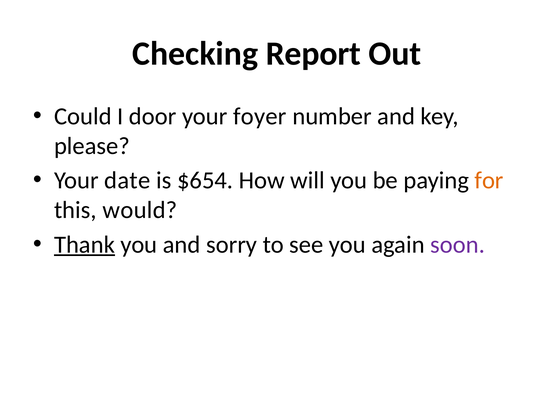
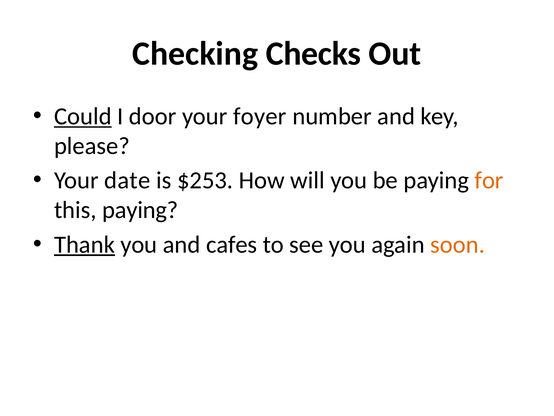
Report: Report -> Checks (313, 54)
Could underline: none -> present (83, 116)
$654: $654 -> $253 (205, 180)
this would: would -> paying (140, 210)
sorry: sorry -> cafes (232, 244)
soon colour: purple -> orange (458, 244)
